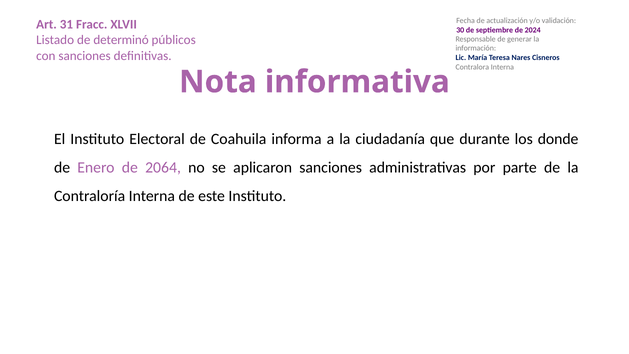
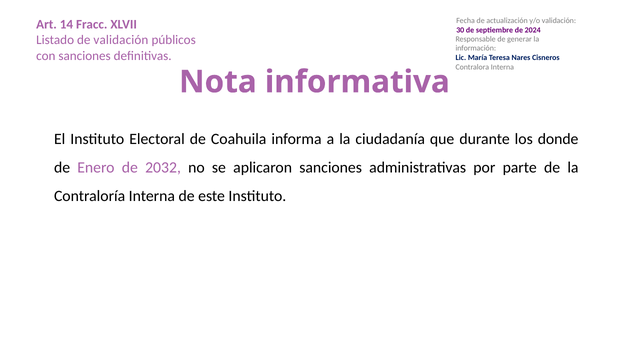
31: 31 -> 14 (66, 24)
de determinó: determinó -> validación (121, 40)
2064: 2064 -> 2032 (163, 167)
